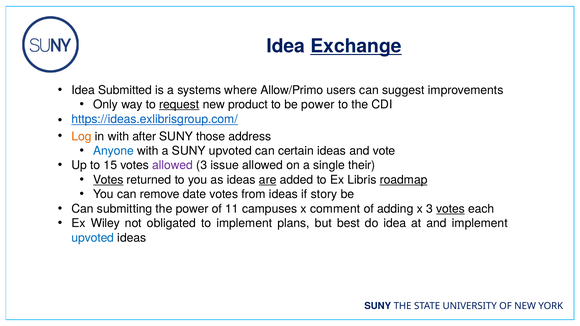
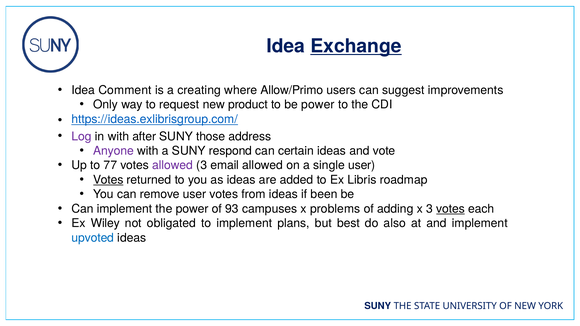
Submitted: Submitted -> Comment (125, 90)
systems: systems -> creating (199, 90)
request underline: present -> none (179, 105)
Log colour: orange -> purple (82, 136)
Anyone colour: blue -> purple (113, 151)
SUNY upvoted: upvoted -> respond (231, 151)
15: 15 -> 77 (110, 165)
issue: issue -> email (225, 165)
single their: their -> user (362, 165)
are underline: present -> none (268, 180)
roadmap underline: present -> none (404, 180)
remove date: date -> user (195, 194)
story: story -> been (324, 194)
Can submitting: submitting -> implement (125, 209)
11: 11 -> 93 (232, 209)
comment: comment -> problems (335, 209)
do idea: idea -> also (395, 223)
